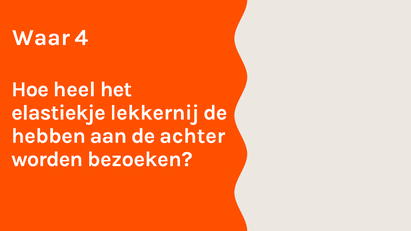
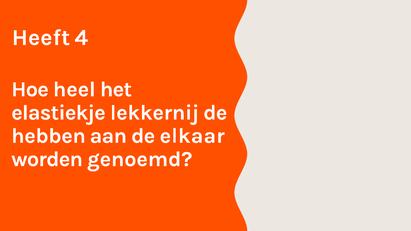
Waar: Waar -> Heeft (41, 37)
achter: achter -> elkaar (192, 136)
bezoeken: bezoeken -> genoemd (140, 159)
